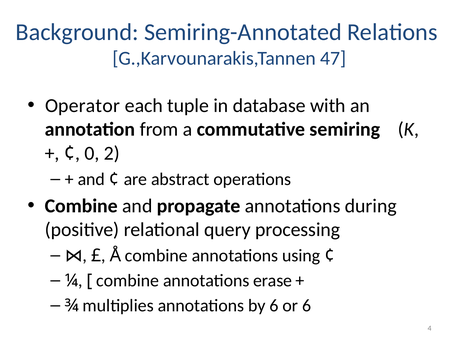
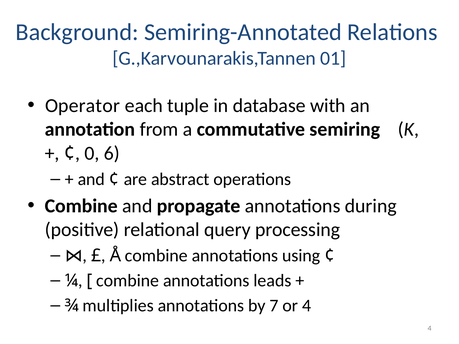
47: 47 -> 01 (333, 58)
2: 2 -> 6 (112, 153)
erase: erase -> leads (273, 281)
by 6: 6 -> 7 (274, 306)
or 6: 6 -> 4 (307, 306)
